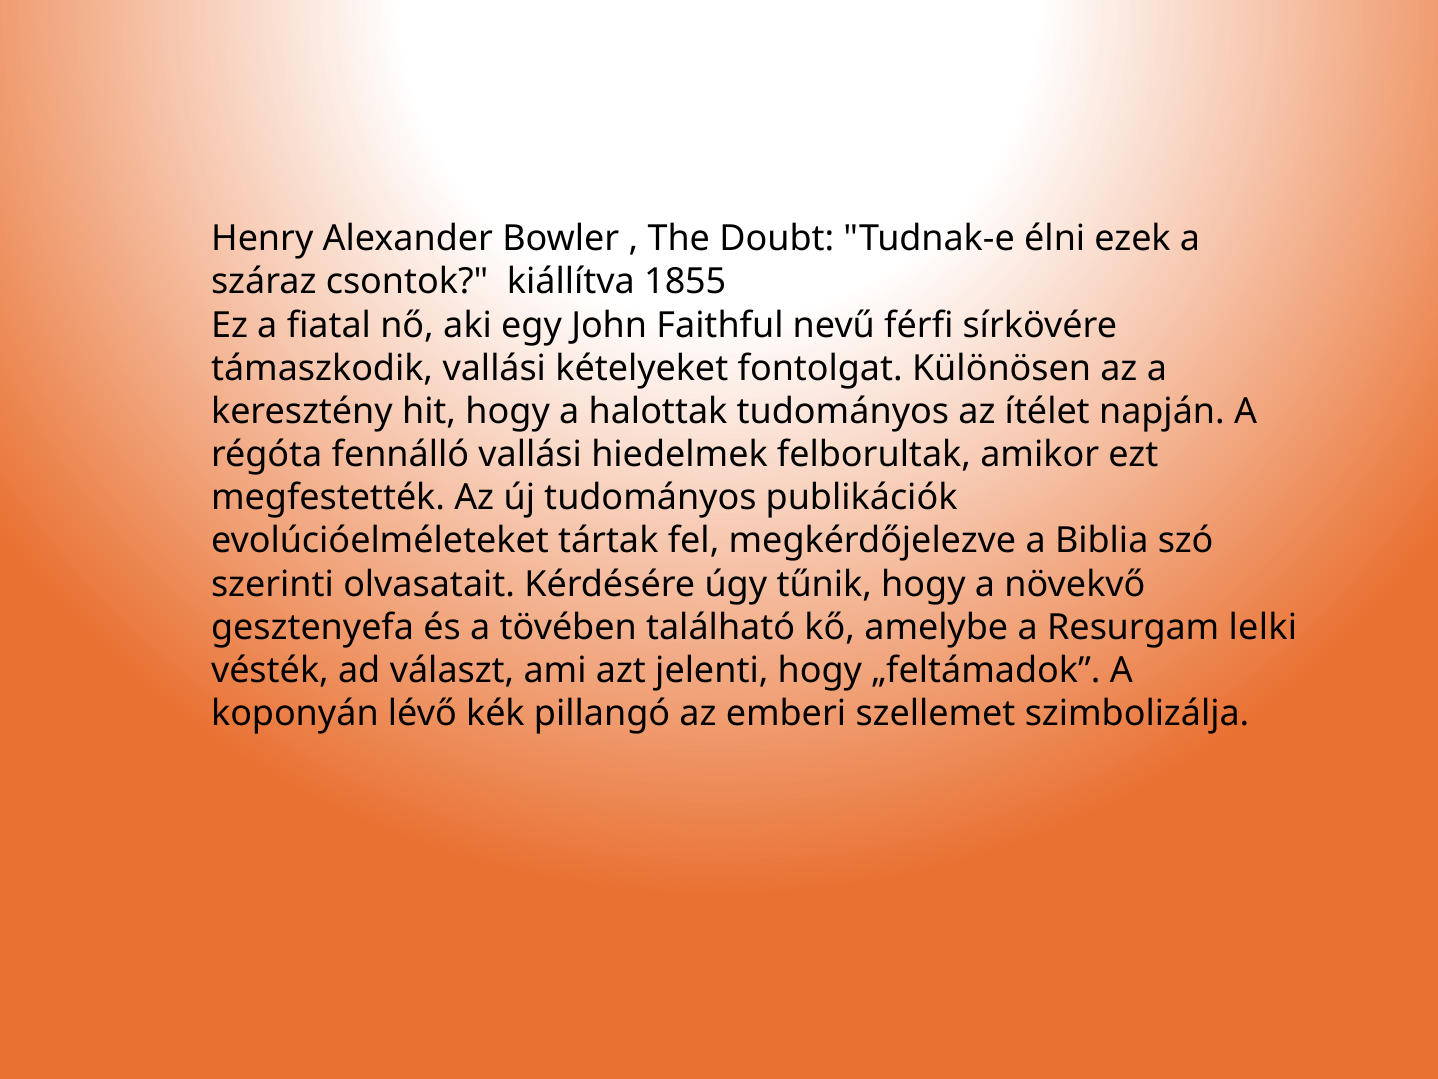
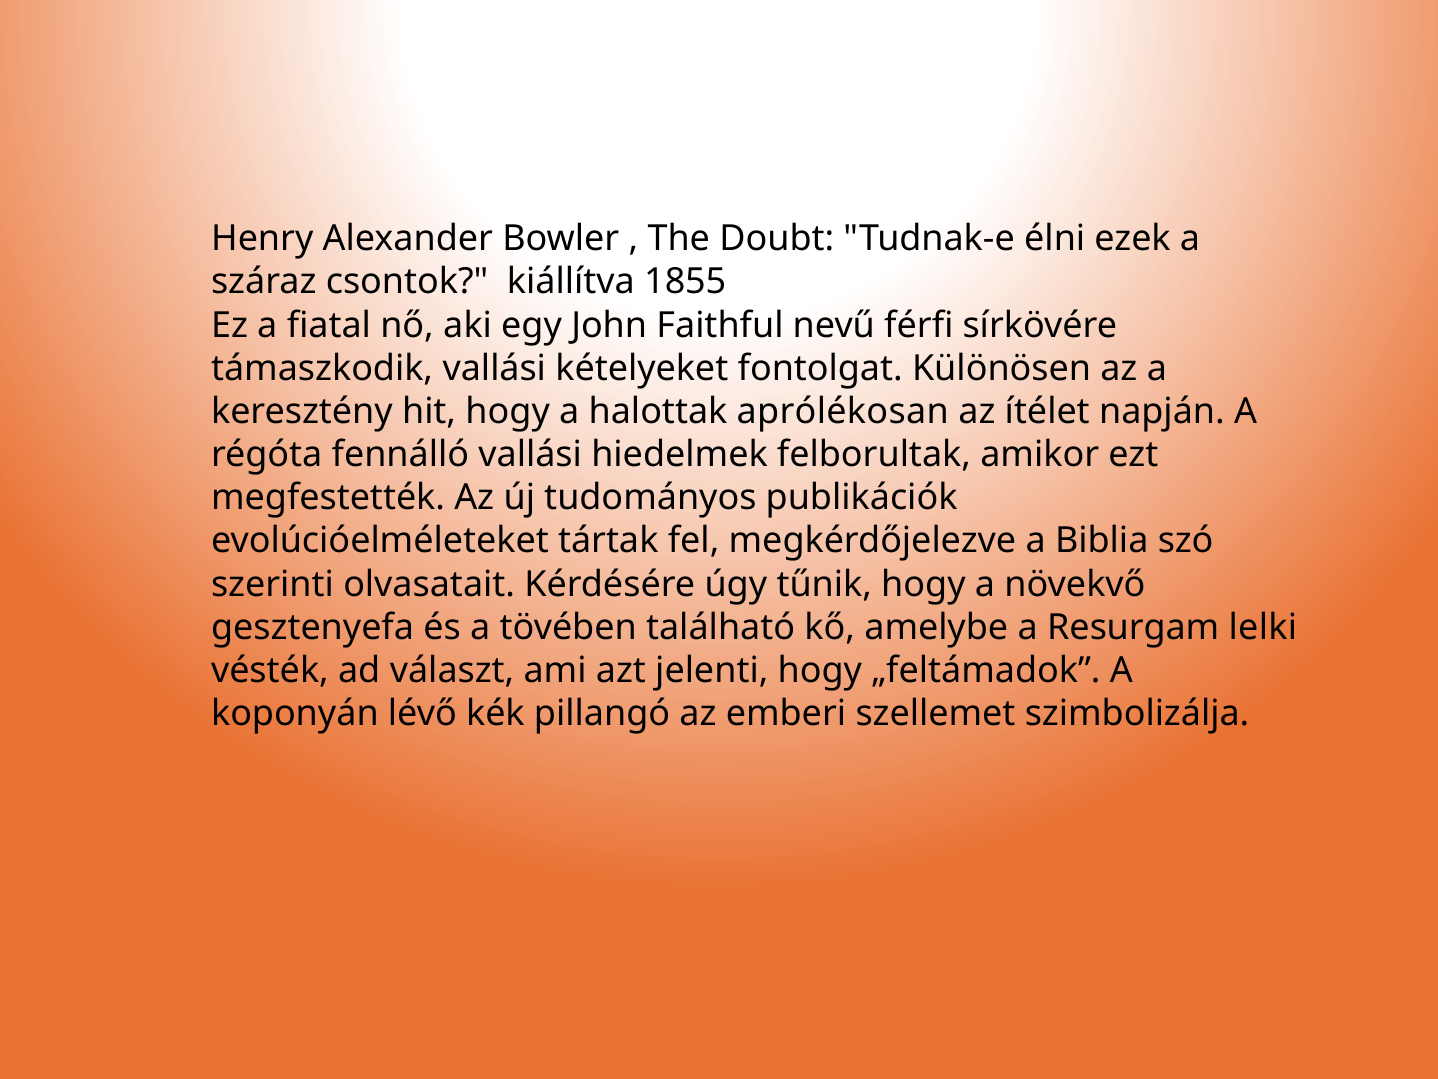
halottak tudományos: tudományos -> aprólékosan (843, 411)
